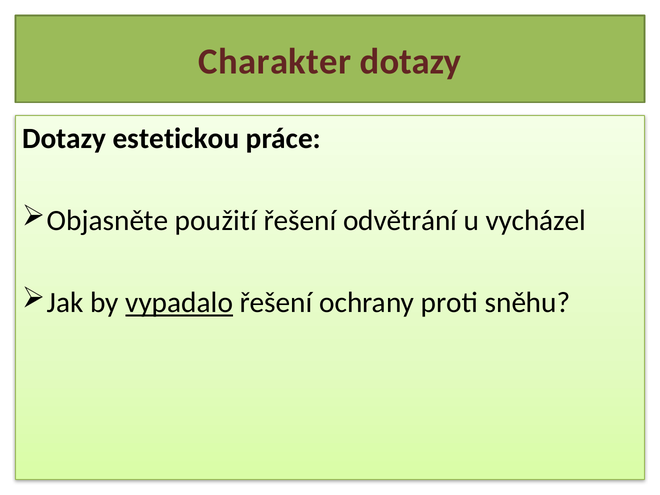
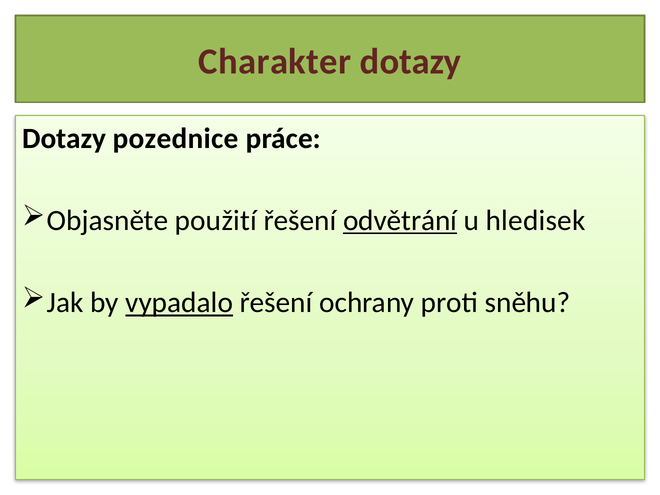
estetickou: estetickou -> pozednice (176, 138)
odvětrání underline: none -> present (400, 221)
vycházel: vycházel -> hledisek (536, 221)
